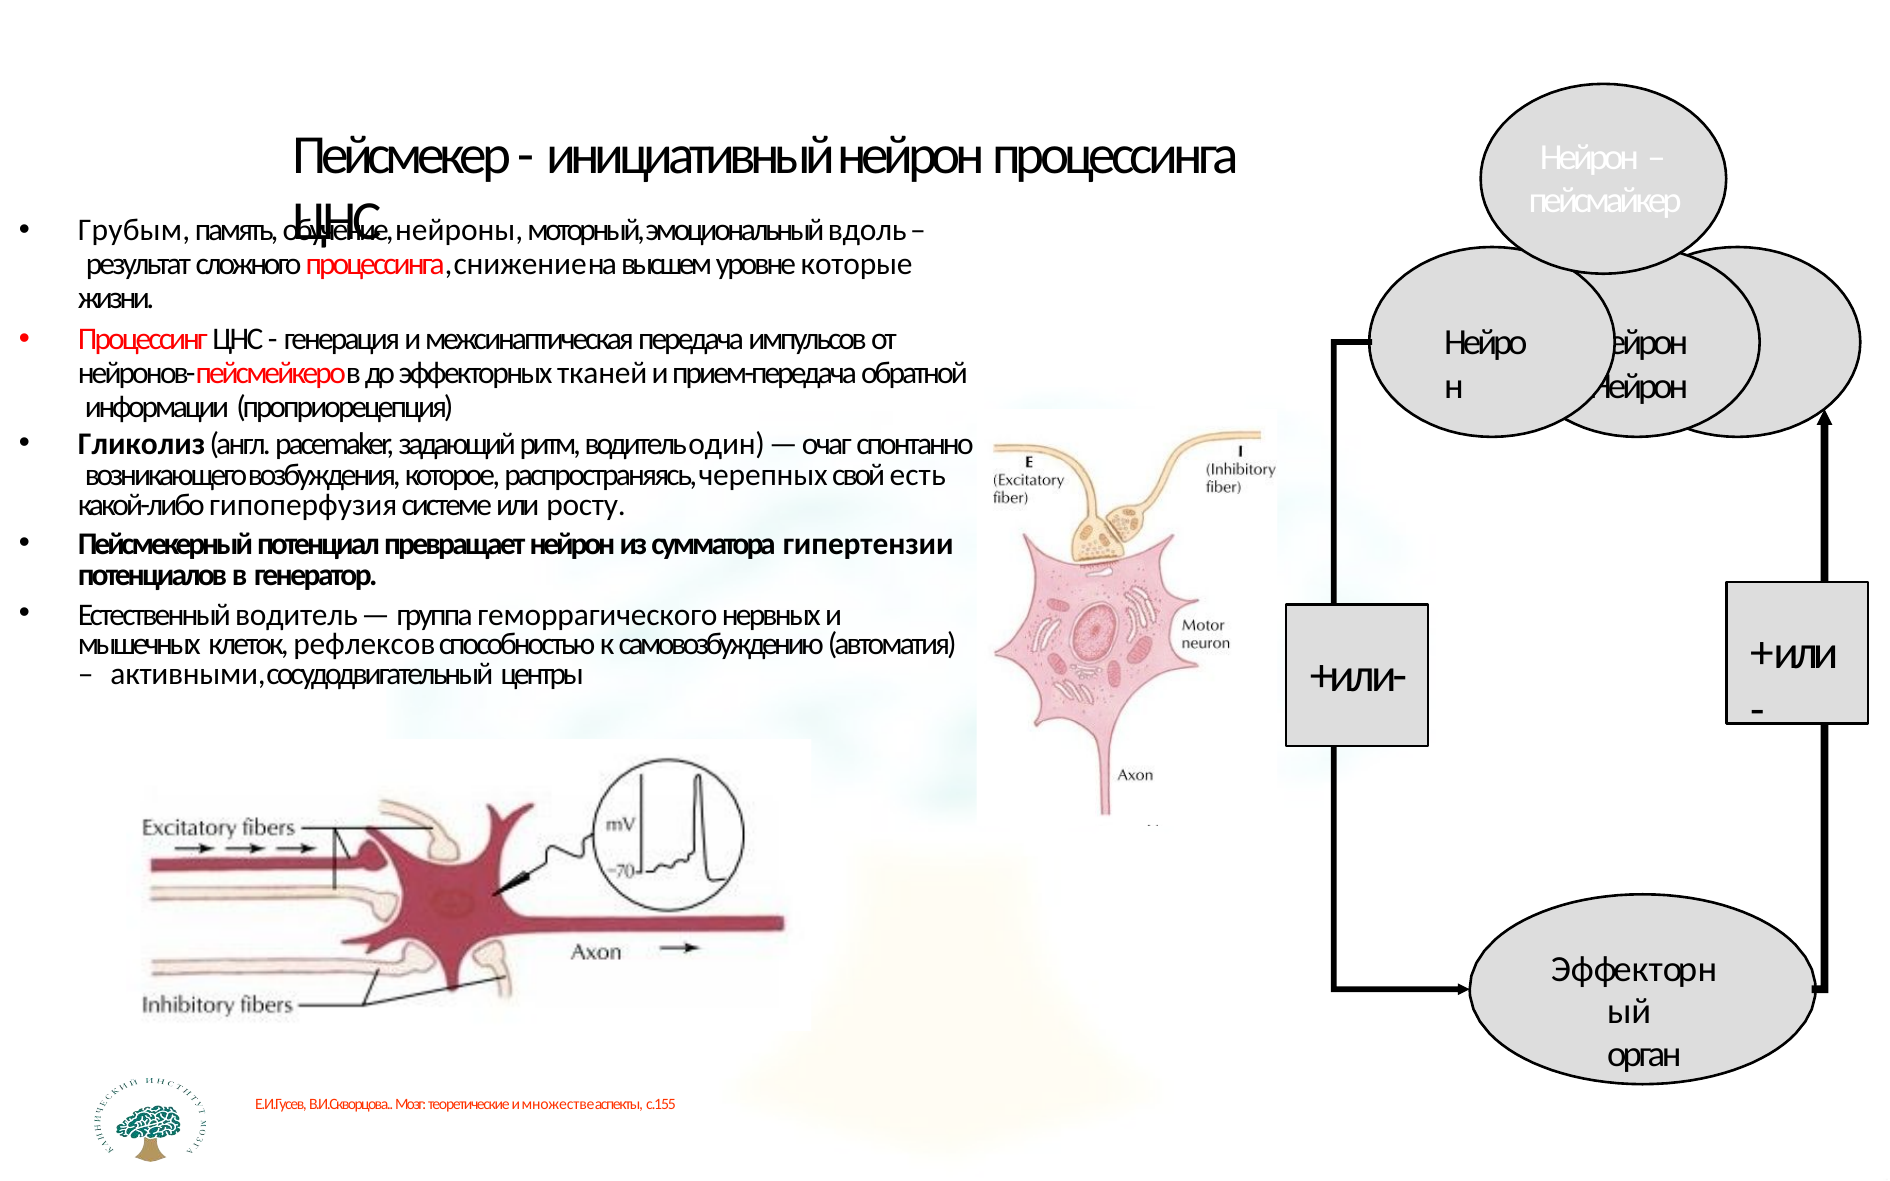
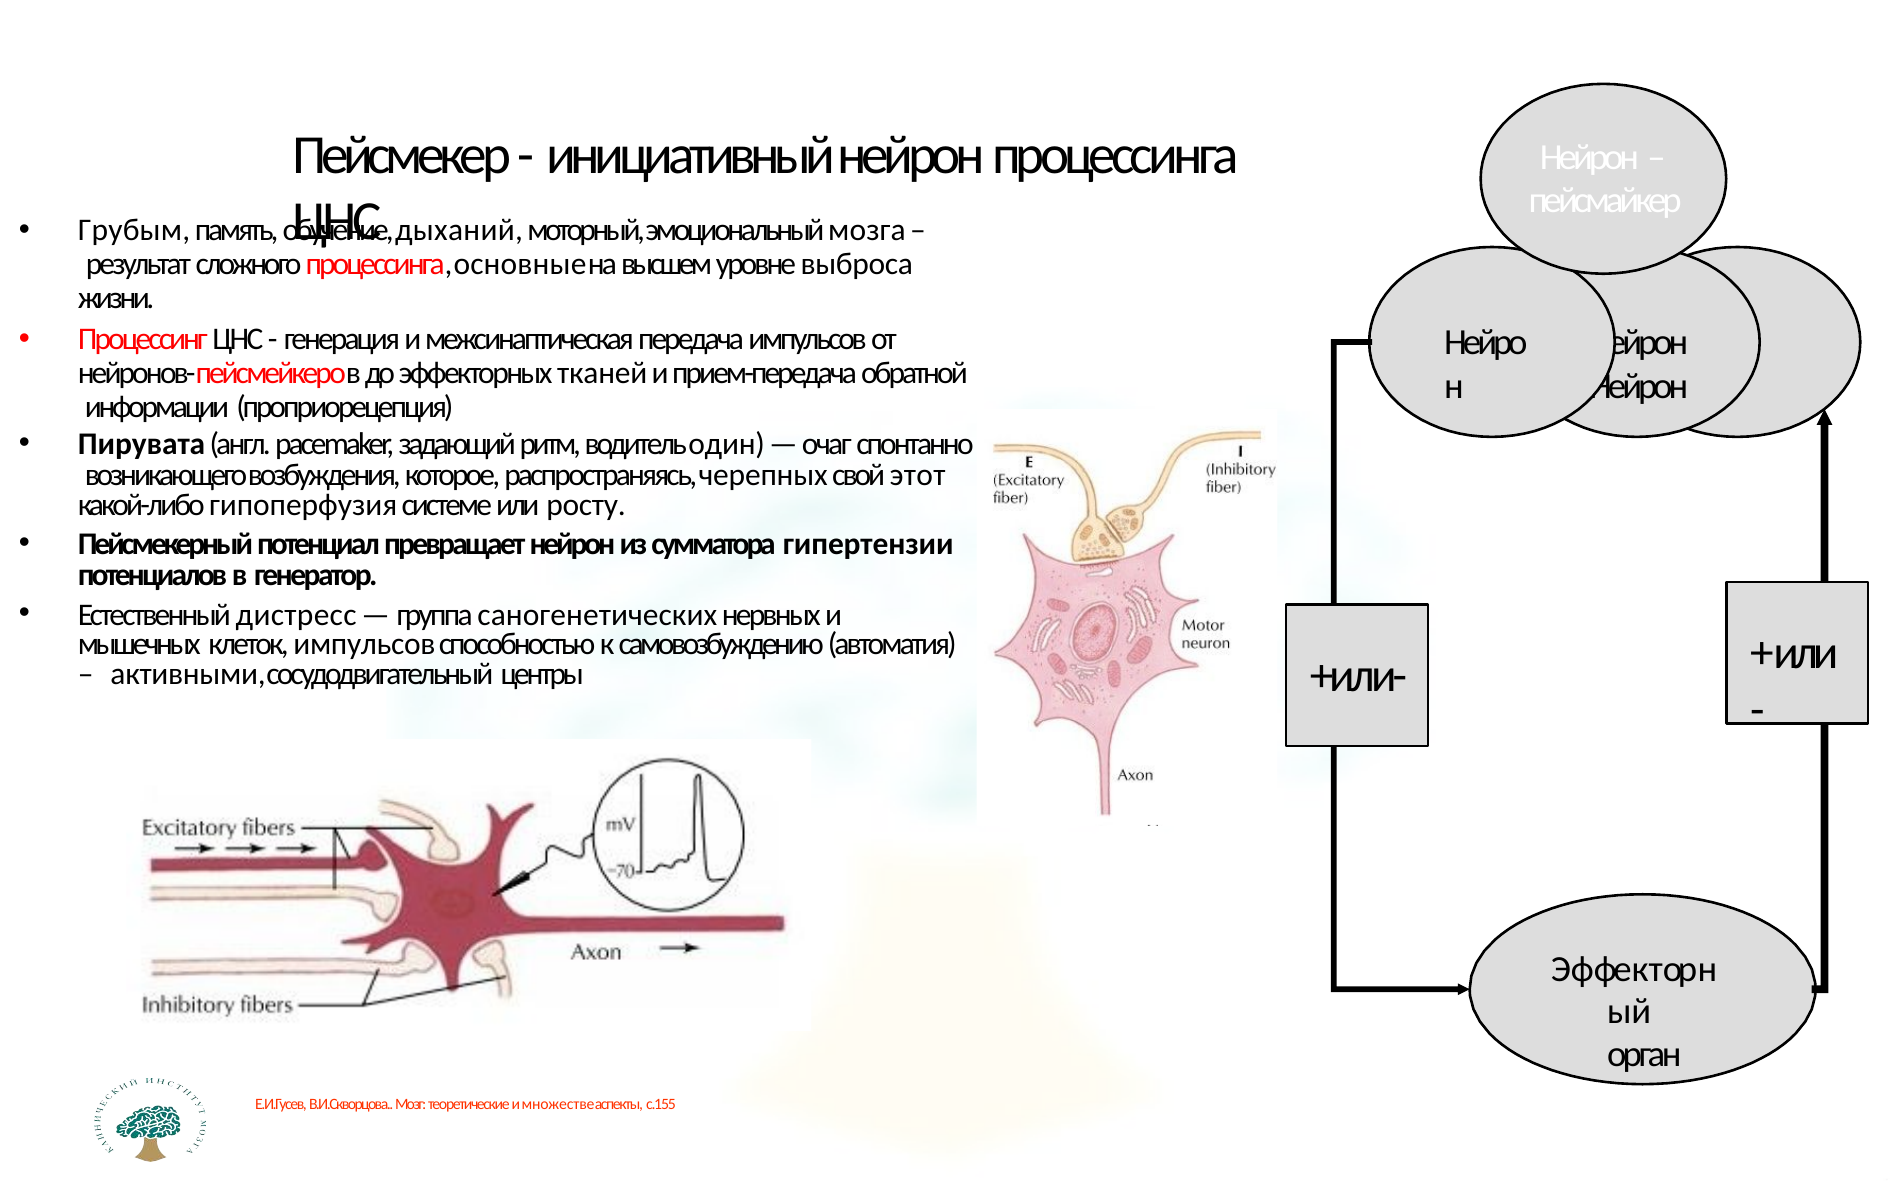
нейроны: нейроны -> дыханий (459, 230)
вдоль: вдоль -> мозга (867, 230)
снижение: снижение -> основные (520, 264)
которые: которые -> выброса (857, 264)
Гликолиз: Гликолиз -> Пирувата (142, 445)
есть: есть -> этот (918, 475)
Естественный водитель: водитель -> дистресс (296, 615)
геморрагического: геморрагического -> саногенетических (597, 615)
клеток рефлексов: рефлексов -> импульсов (364, 645)
